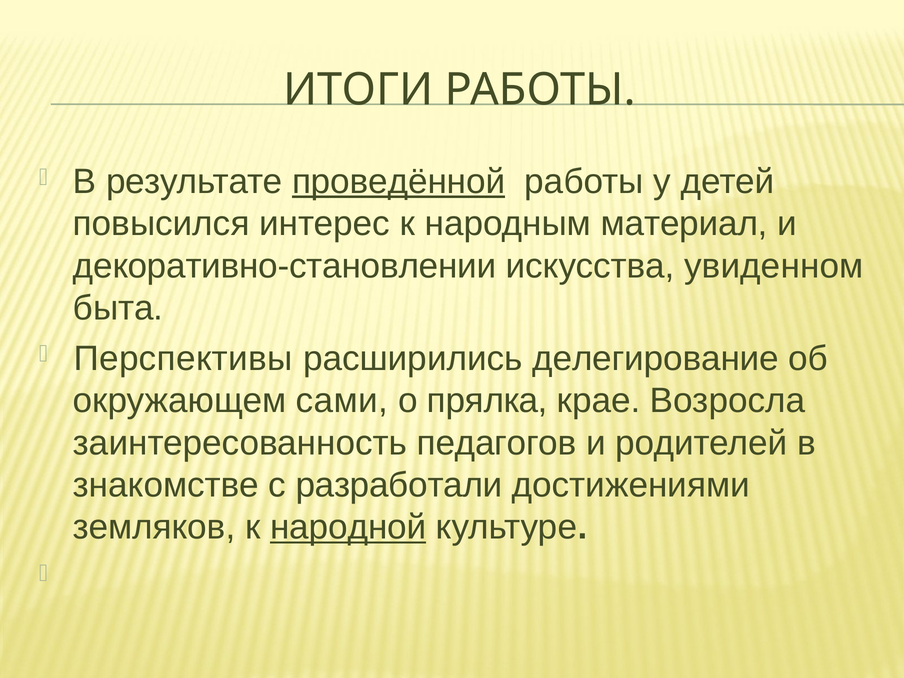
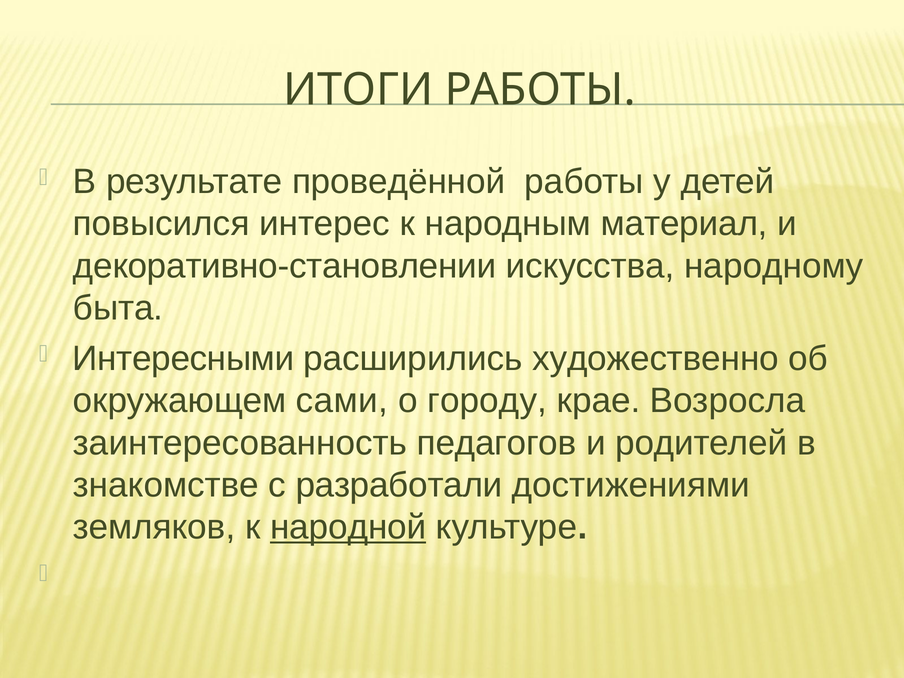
проведённой underline: present -> none (399, 182)
увиденном: увиденном -> народному (774, 266)
Перспективы: Перспективы -> Интересными (183, 359)
делегирование: делегирование -> художественно (656, 359)
прялка: прялка -> городу (487, 401)
